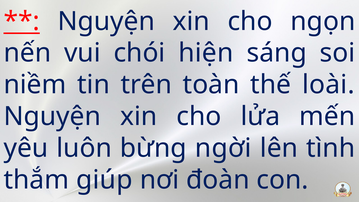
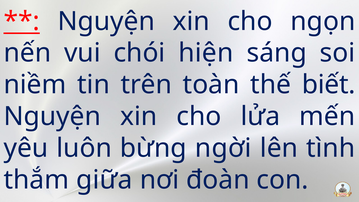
loài: loài -> biết (329, 85)
giúp: giúp -> giữa (104, 180)
